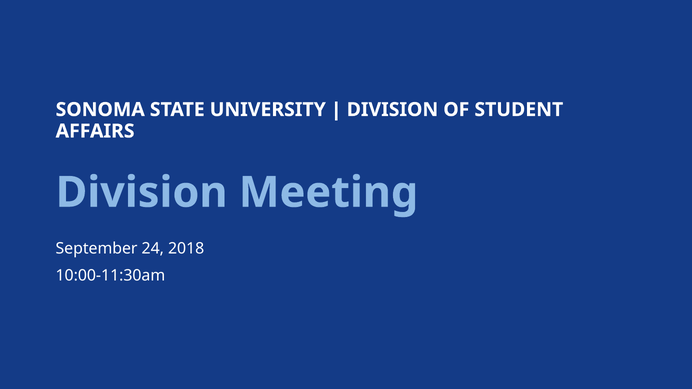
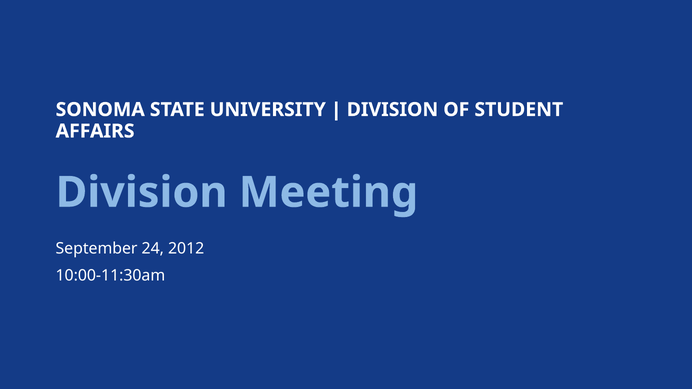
2018: 2018 -> 2012 (186, 249)
